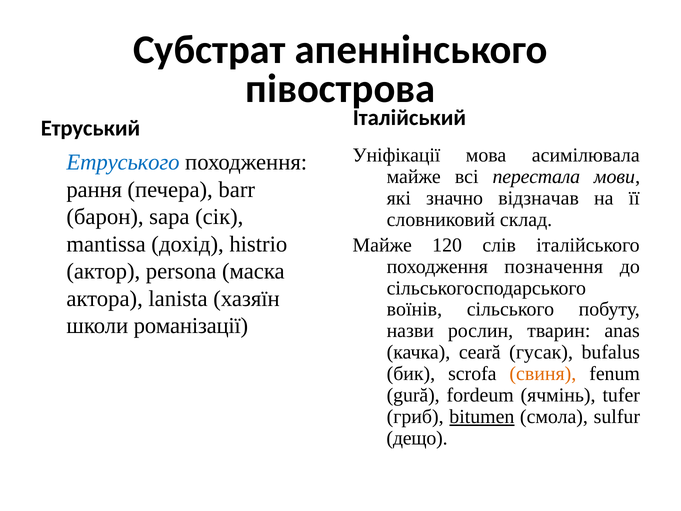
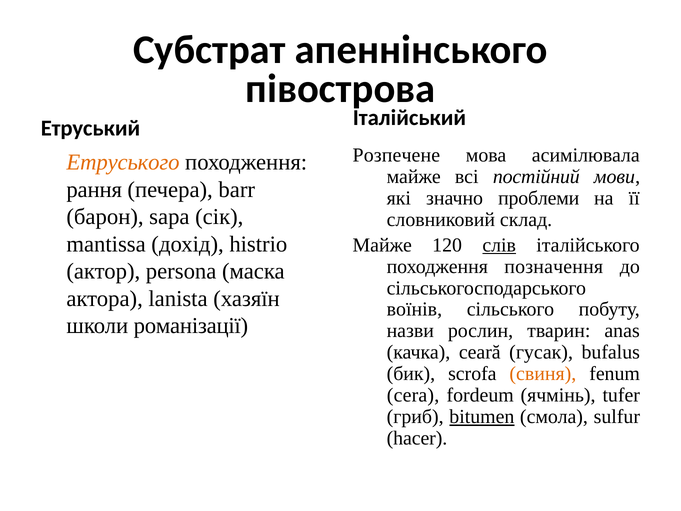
Уніфікації: Уніфікації -> Розпечене (396, 155)
Етруського colour: blue -> orange (123, 162)
перестала: перестала -> постійний (536, 176)
відзначав: відзначав -> проблеми (539, 198)
слів underline: none -> present (499, 245)
gură: gură -> cera (413, 395)
дещо: дещо -> hacer (417, 438)
